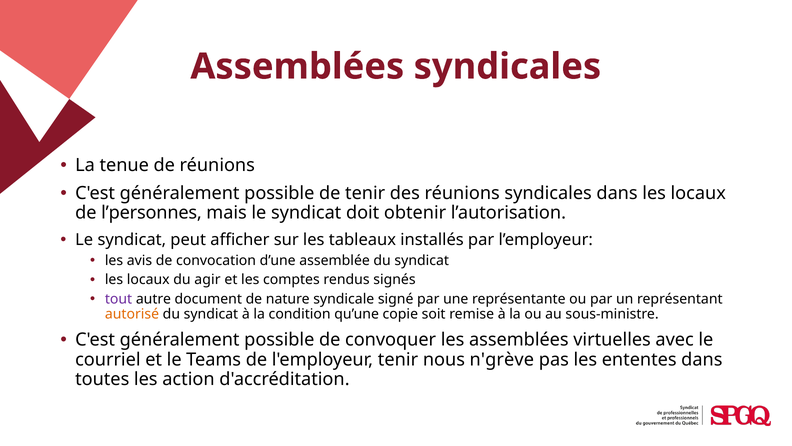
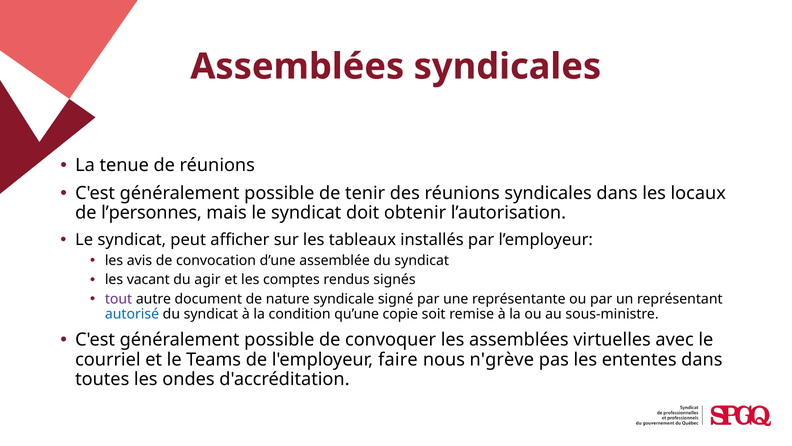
locaux: locaux -> vacant (148, 280)
autorisé colour: orange -> blue (132, 314)
l'employeur tenir: tenir -> faire (398, 359)
action: action -> ondes (188, 379)
